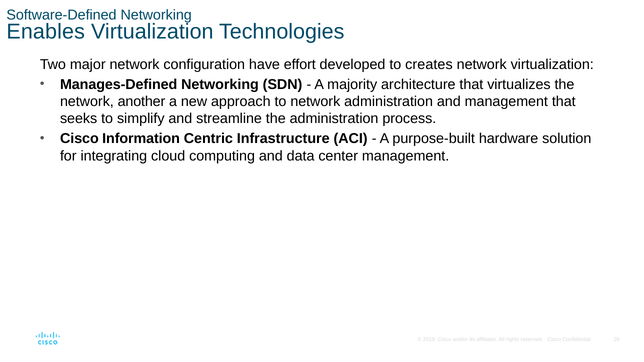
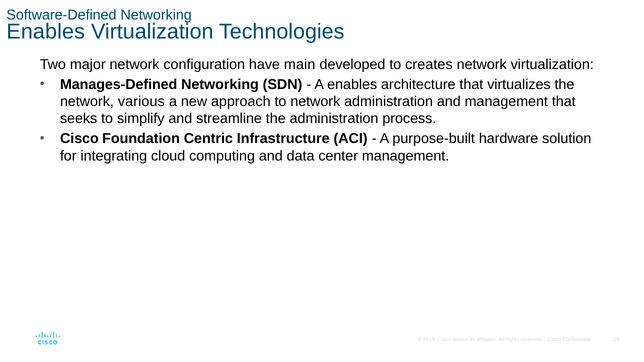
effort: effort -> main (300, 64)
A majority: majority -> enables (352, 84)
another: another -> various (141, 102)
Information: Information -> Foundation (141, 139)
